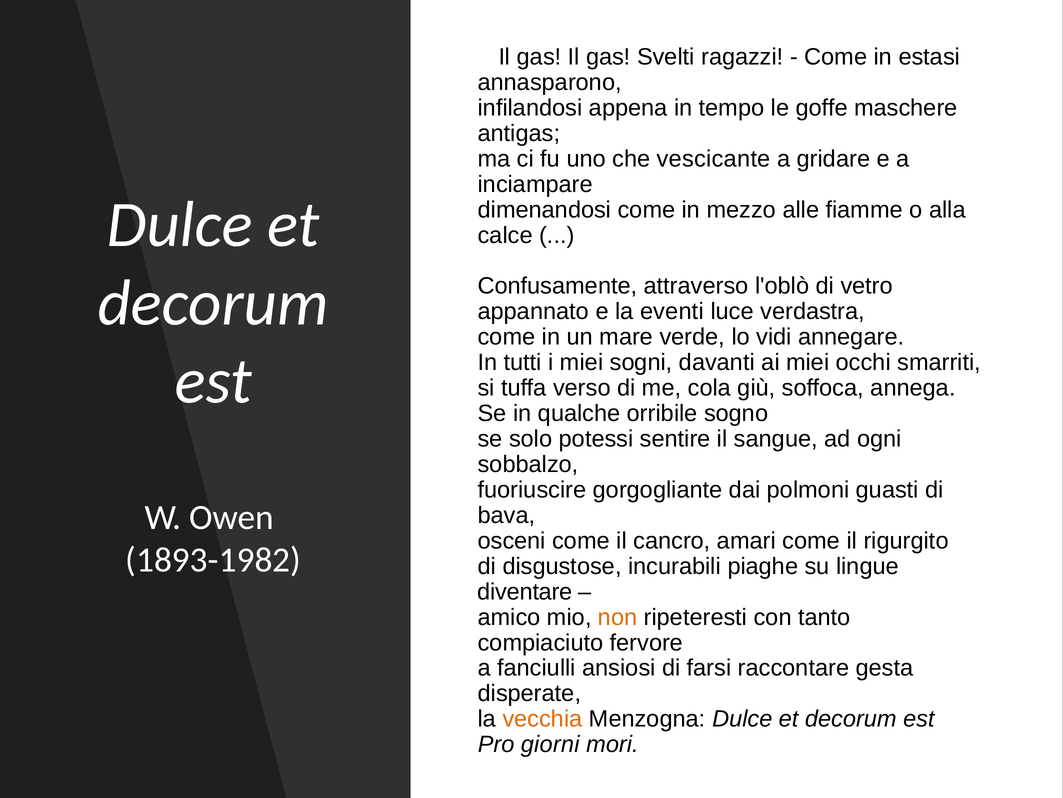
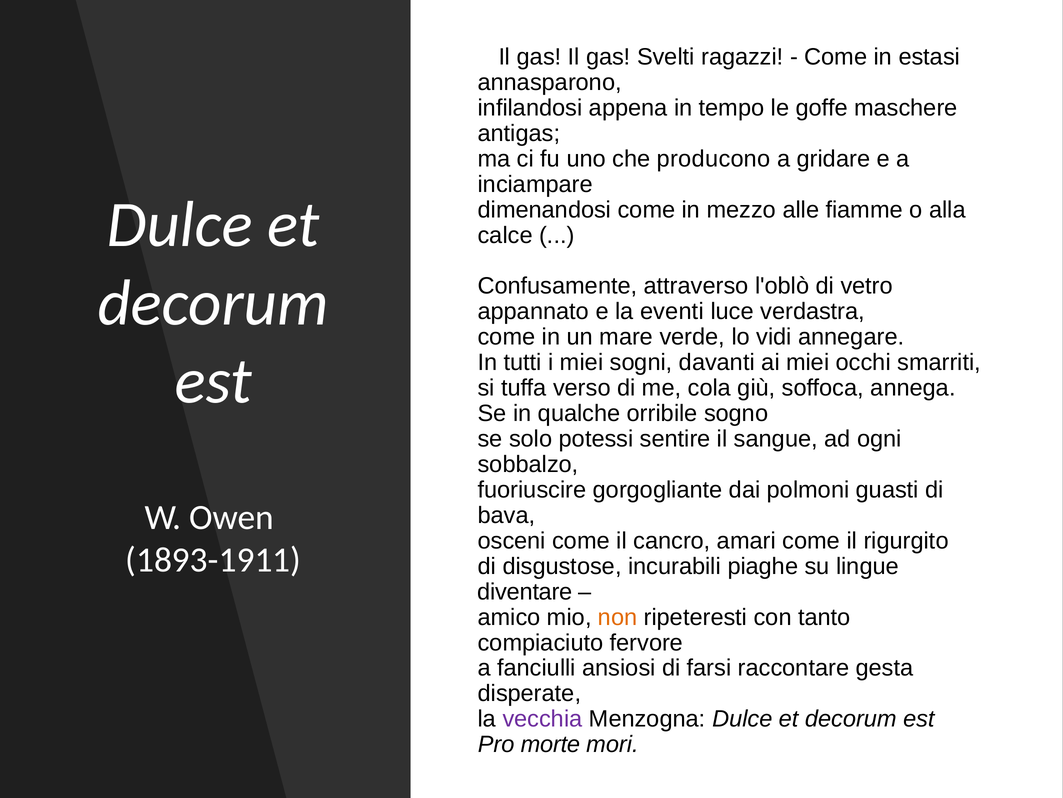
vescicante: vescicante -> producono (714, 159)
1893-1982: 1893-1982 -> 1893-1911 (213, 560)
vecchia colour: orange -> purple (543, 718)
giorni: giorni -> morte (550, 744)
